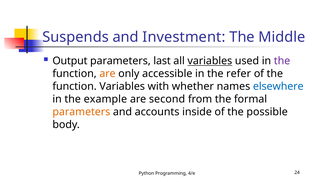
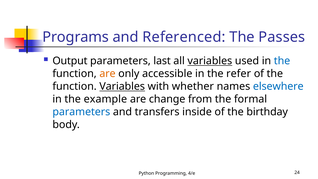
Suspends: Suspends -> Programs (76, 37)
Investment: Investment -> Referenced (184, 37)
Middle: Middle -> Passes (282, 37)
the colour: purple -> blue (282, 61)
Variables underline: none -> present (122, 86)
second: second -> change (167, 99)
parameters colour: orange -> blue (81, 112)
accounts: accounts -> transfers (157, 112)
possible: possible -> birthday (267, 112)
